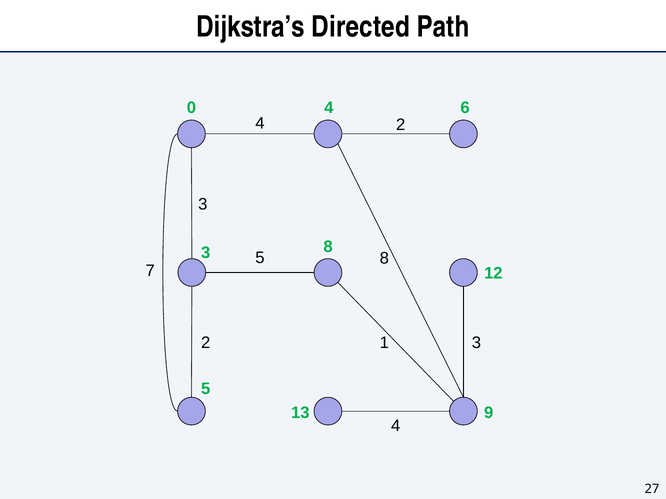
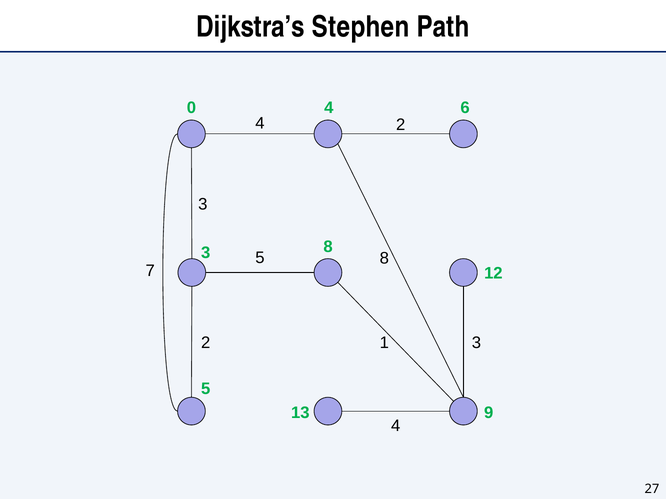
Directed: Directed -> Stephen (361, 27)
